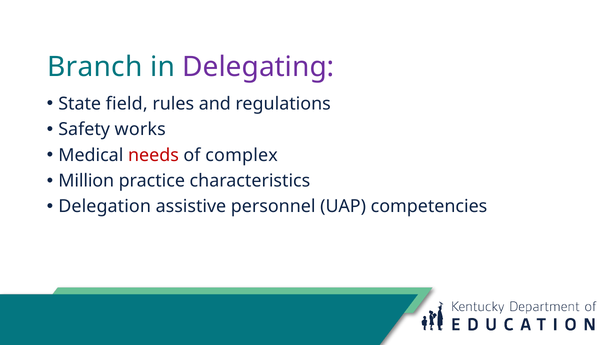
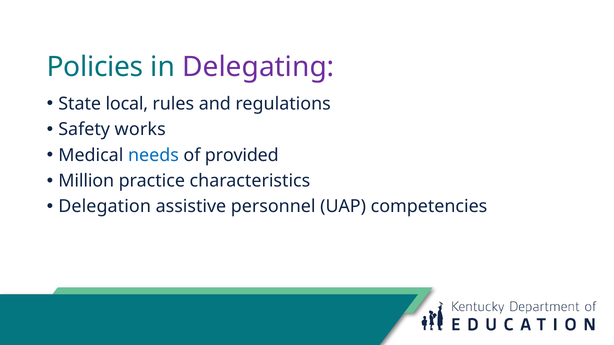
Branch: Branch -> Policies (95, 67)
field: field -> local (127, 104)
needs colour: red -> blue (153, 155)
complex: complex -> provided (242, 155)
